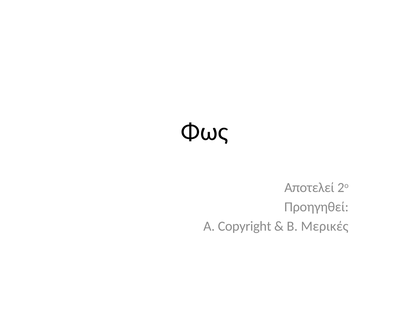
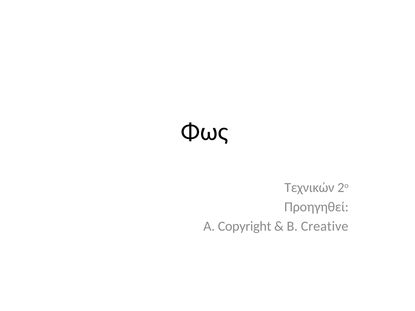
Αποτελεί: Αποτελεί -> Τεχνικών (309, 188)
Μερικές: Μερικές -> Creative (325, 226)
